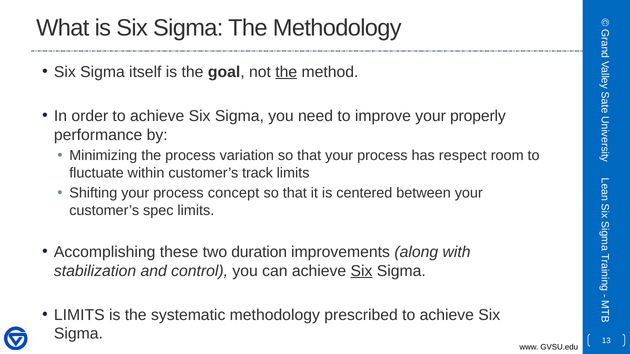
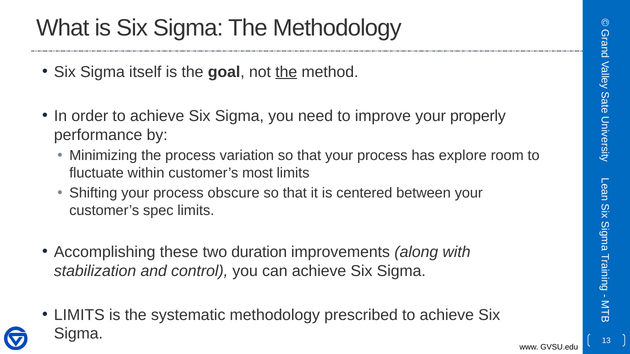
respect: respect -> explore (463, 156)
track: track -> most (258, 173)
concept: concept -> obscure (234, 193)
Six underline: present -> none (362, 271)
